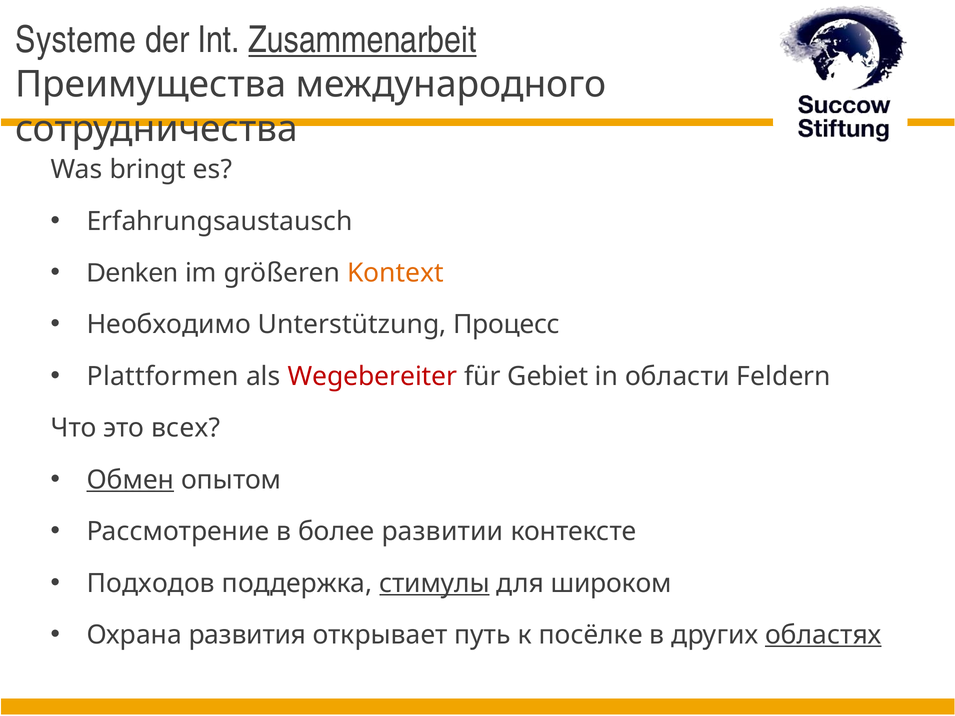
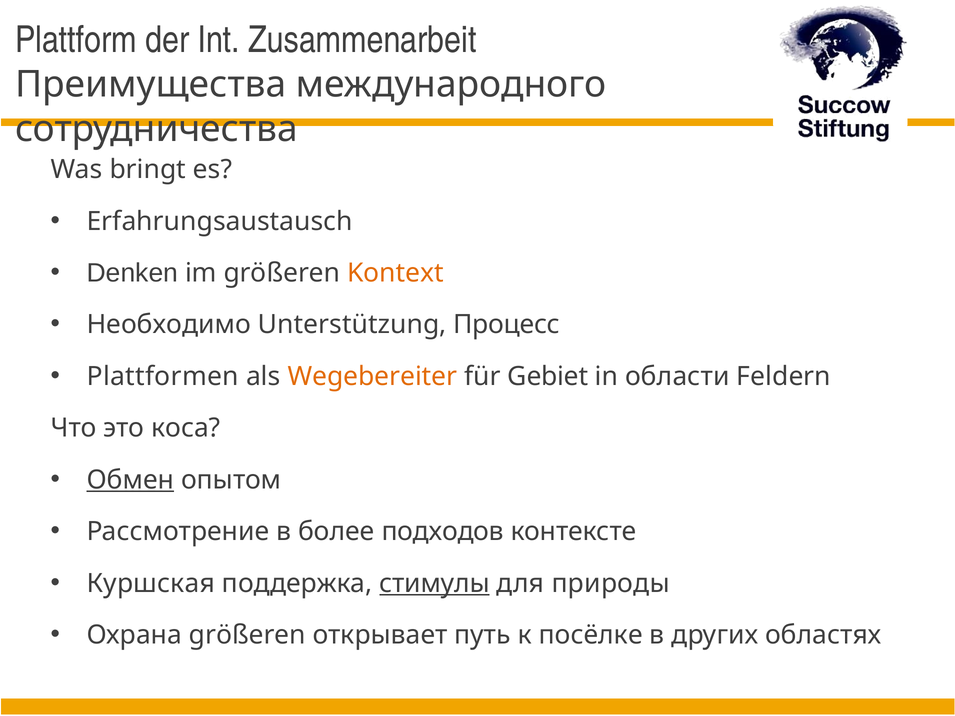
Systeme: Systeme -> Plattform (76, 40)
Zusammenarbeit underline: present -> none (362, 40)
Wegebereiter colour: red -> orange (372, 377)
всех: всех -> коса (186, 428)
развитии: развитии -> подходов (443, 532)
Подходов: Подходов -> Куршская (151, 584)
широком: широком -> природы (611, 584)
Охрана развития: развития -> größeren (247, 635)
областях underline: present -> none (823, 635)
